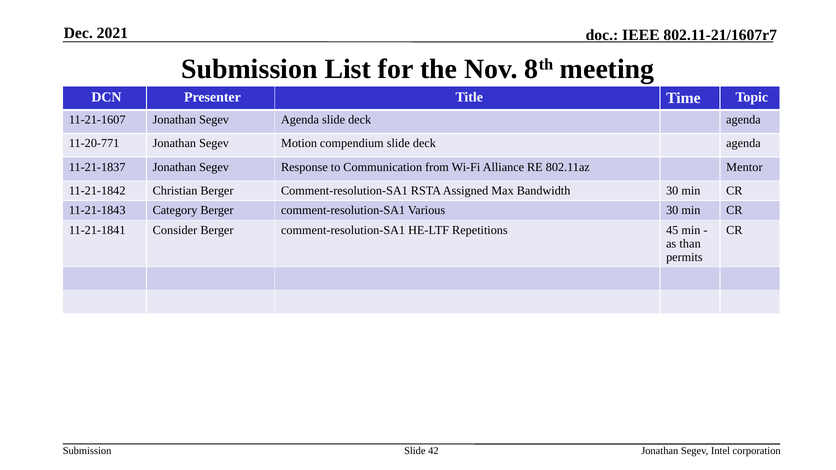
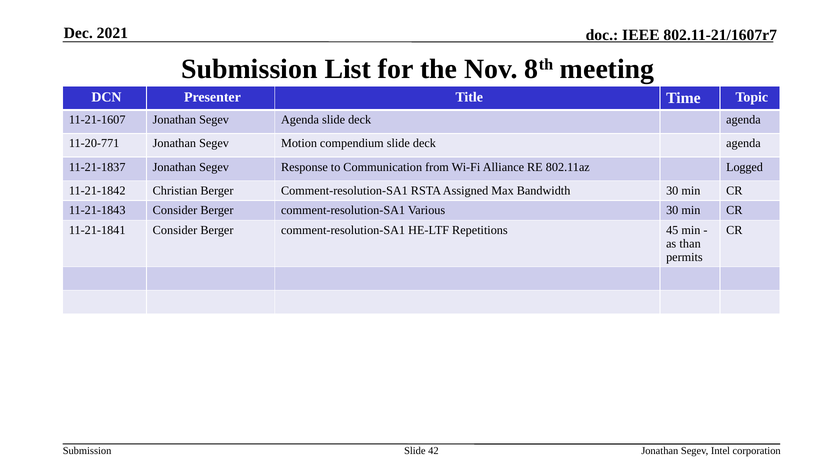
Mentor: Mentor -> Logged (745, 167)
11-21-1843 Category: Category -> Consider (175, 210)
